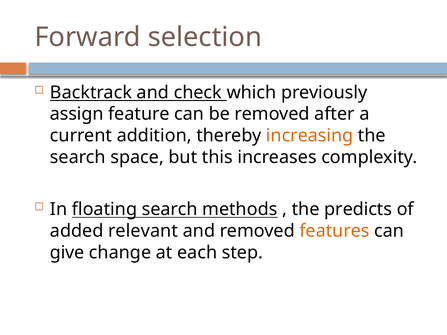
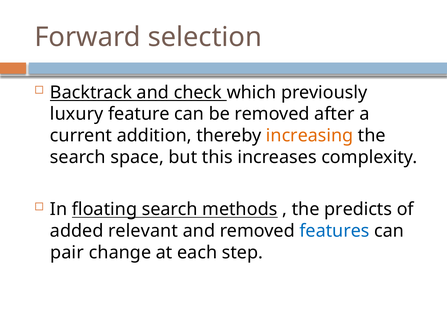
assign: assign -> luxury (77, 114)
features colour: orange -> blue (334, 231)
give: give -> pair (67, 253)
